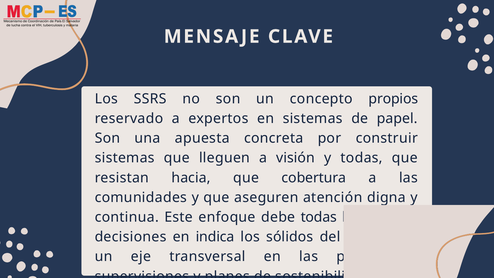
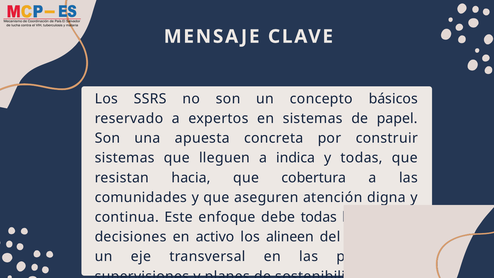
propios: propios -> básicos (393, 99)
visión: visión -> indica (296, 158)
indica: indica -> activo (215, 237)
sólidos: sólidos -> alineen (290, 237)
